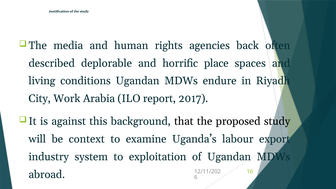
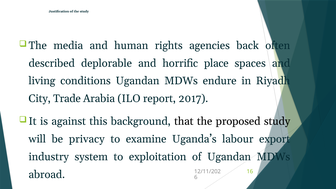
Work: Work -> Trade (67, 99)
context: context -> privacy (87, 139)
